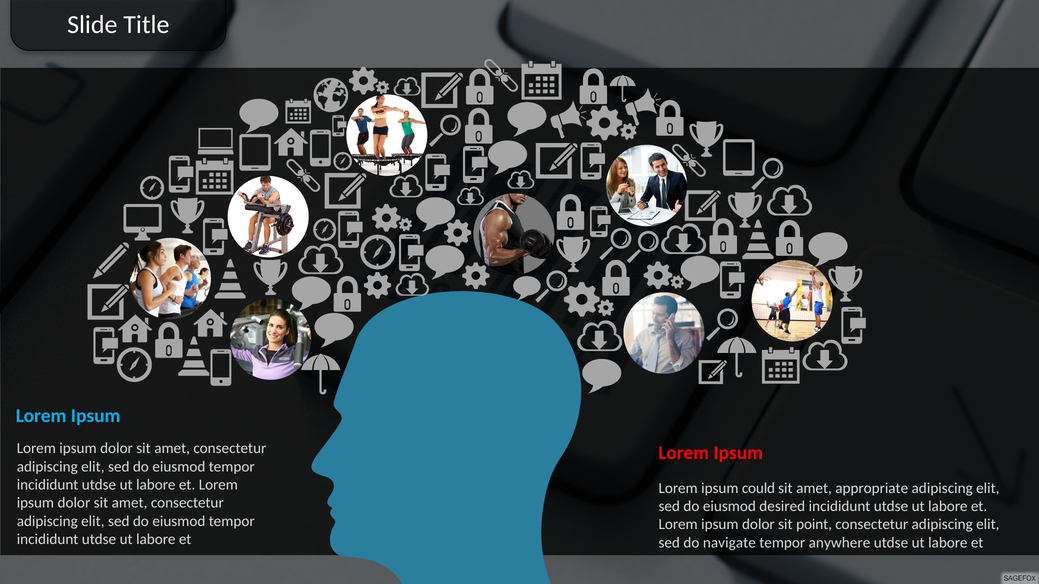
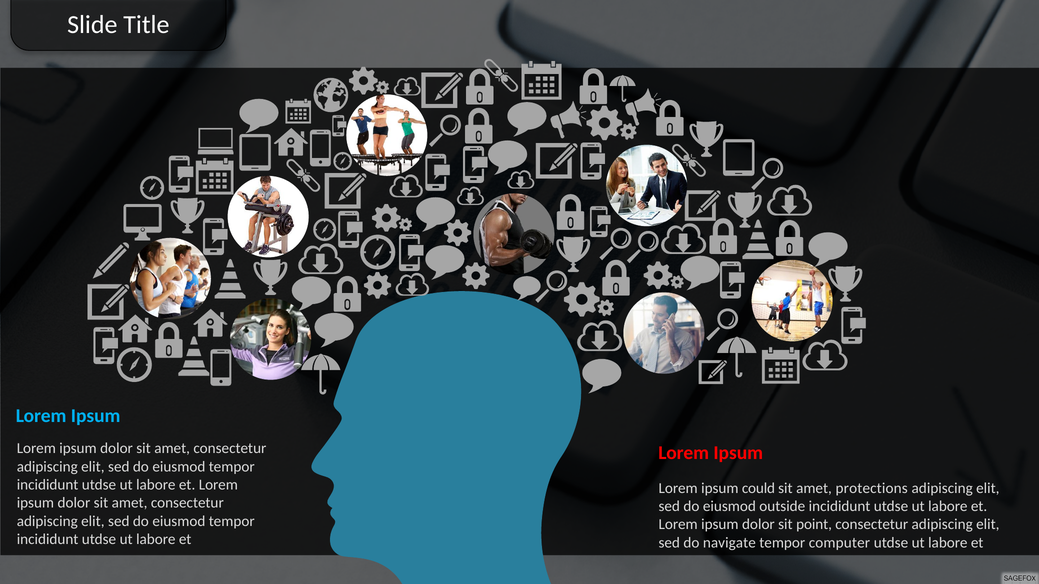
appropriate: appropriate -> protections (872, 488)
desired: desired -> outside (782, 507)
anywhere: anywhere -> computer (839, 543)
